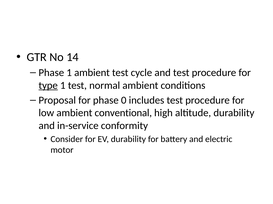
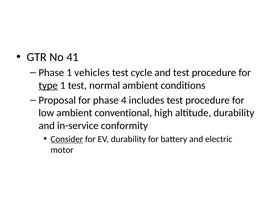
14: 14 -> 41 (73, 57)
1 ambient: ambient -> vehicles (92, 73)
0: 0 -> 4 (124, 101)
Consider underline: none -> present (67, 140)
